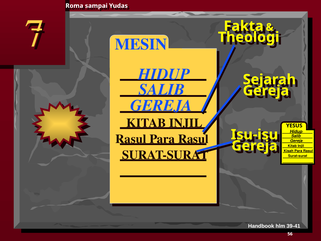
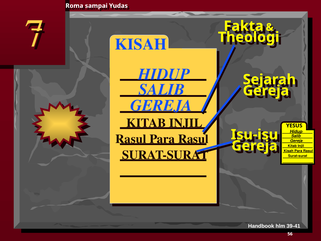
MESIN: MESIN -> KISAH (141, 44)
